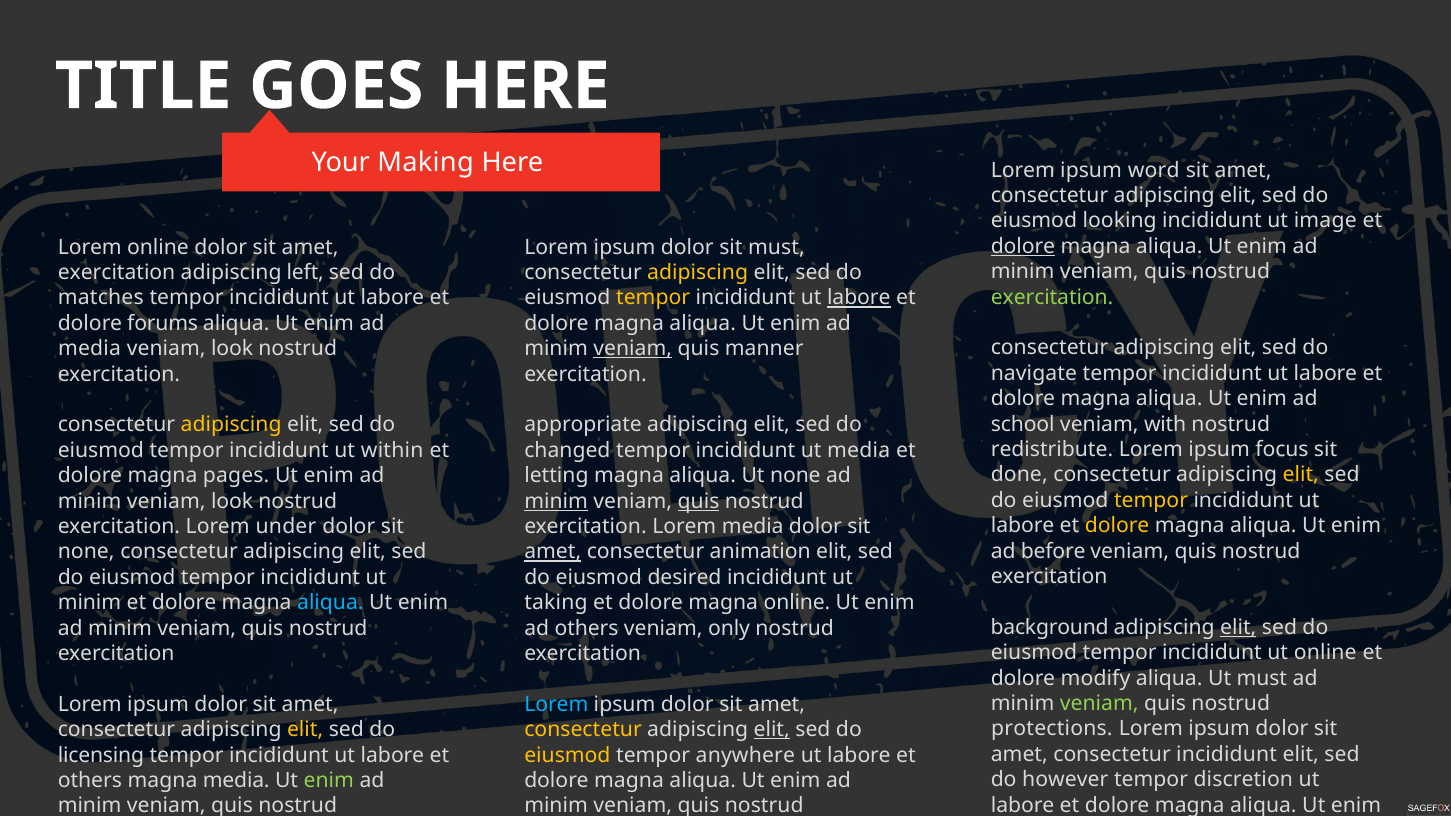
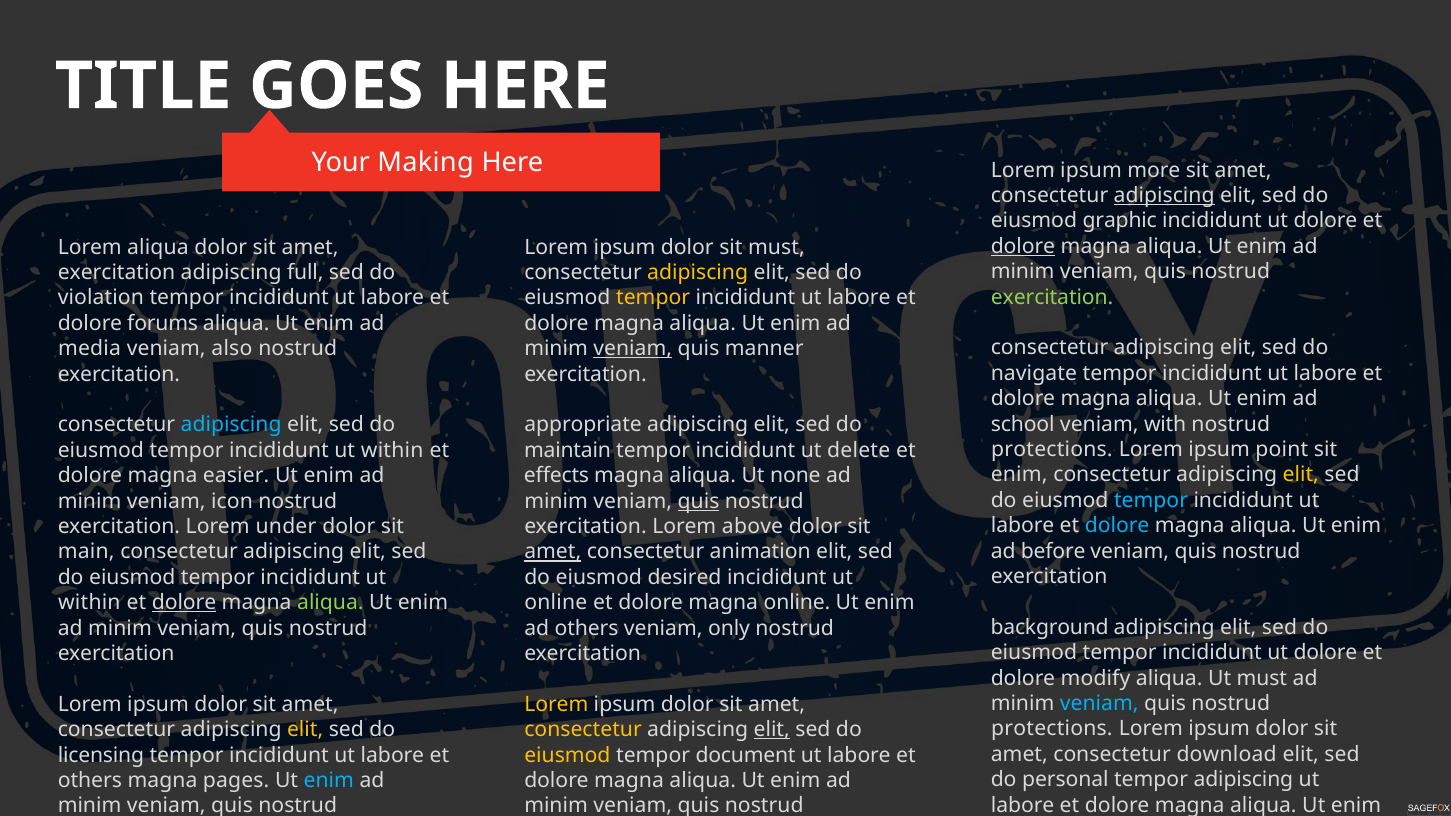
word: word -> more (1154, 170)
adipiscing underline: none -> present (1164, 196)
looking: looking -> graphic (1120, 221)
image: image -> dolore (1325, 221)
Lorem online: online -> aliqua (158, 247)
left: left -> full (305, 272)
matches: matches -> violation (101, 298)
labore underline: present -> none (859, 298)
look: look -> also (232, 349)
adipiscing colour: yellow -> light blue (231, 425)
redistribute: redistribute -> protections (1052, 450)
focus: focus -> point (1282, 450)
changed: changed -> maintain (568, 450)
ut media: media -> delete (859, 450)
done: done -> enim (1019, 475)
pages: pages -> easier (236, 476)
letting: letting -> effects (557, 476)
tempor colour: yellow -> light blue (1151, 500)
minim veniam look: look -> icon (232, 501)
minim underline: present -> none (556, 501)
dolore colour: yellow -> light blue (1117, 526)
Lorem media: media -> above (753, 527)
none: none -> main (86, 552)
minim: minim -> within (89, 603)
dolore underline: none -> present (184, 603)
aliqua colour: light blue -> light green (330, 603)
taking: taking -> online (556, 603)
elit underline: present -> none (1238, 627)
tempor incididunt ut online: online -> dolore (1325, 653)
veniam colour: light green -> light blue (1099, 704)
Lorem colour: light blue -> yellow (556, 704)
consectetur incididunt: incididunt -> download (1227, 754)
anywhere: anywhere -> document (746, 755)
however: however -> personal (1065, 780)
tempor discretion: discretion -> adipiscing (1243, 780)
magna media: media -> pages (236, 781)
enim colour: light green -> light blue (329, 781)
